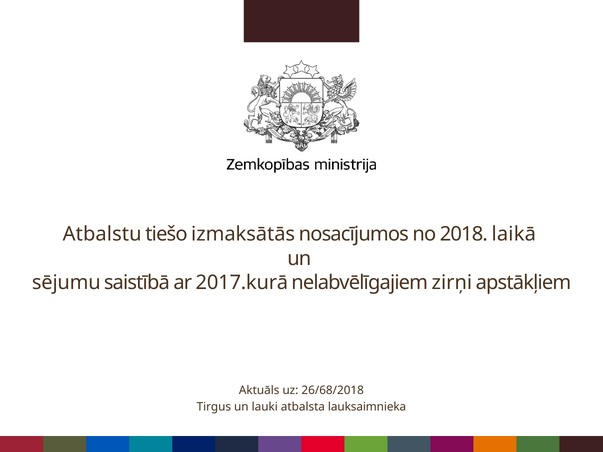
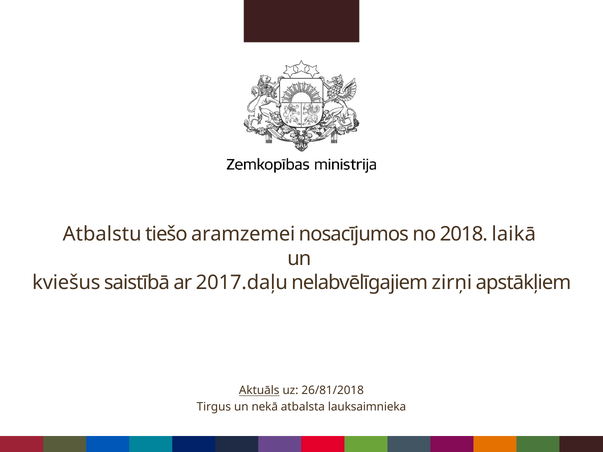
izmaksātās: izmaksātās -> aramzemei (243, 234)
sējumu: sējumu -> kviešus (66, 283)
2017.kurā: 2017.kurā -> 2017.daļu (242, 283)
Aktuāls underline: none -> present (259, 391)
26/68/2018: 26/68/2018 -> 26/81/2018 (333, 391)
lauki: lauki -> nekā (265, 407)
